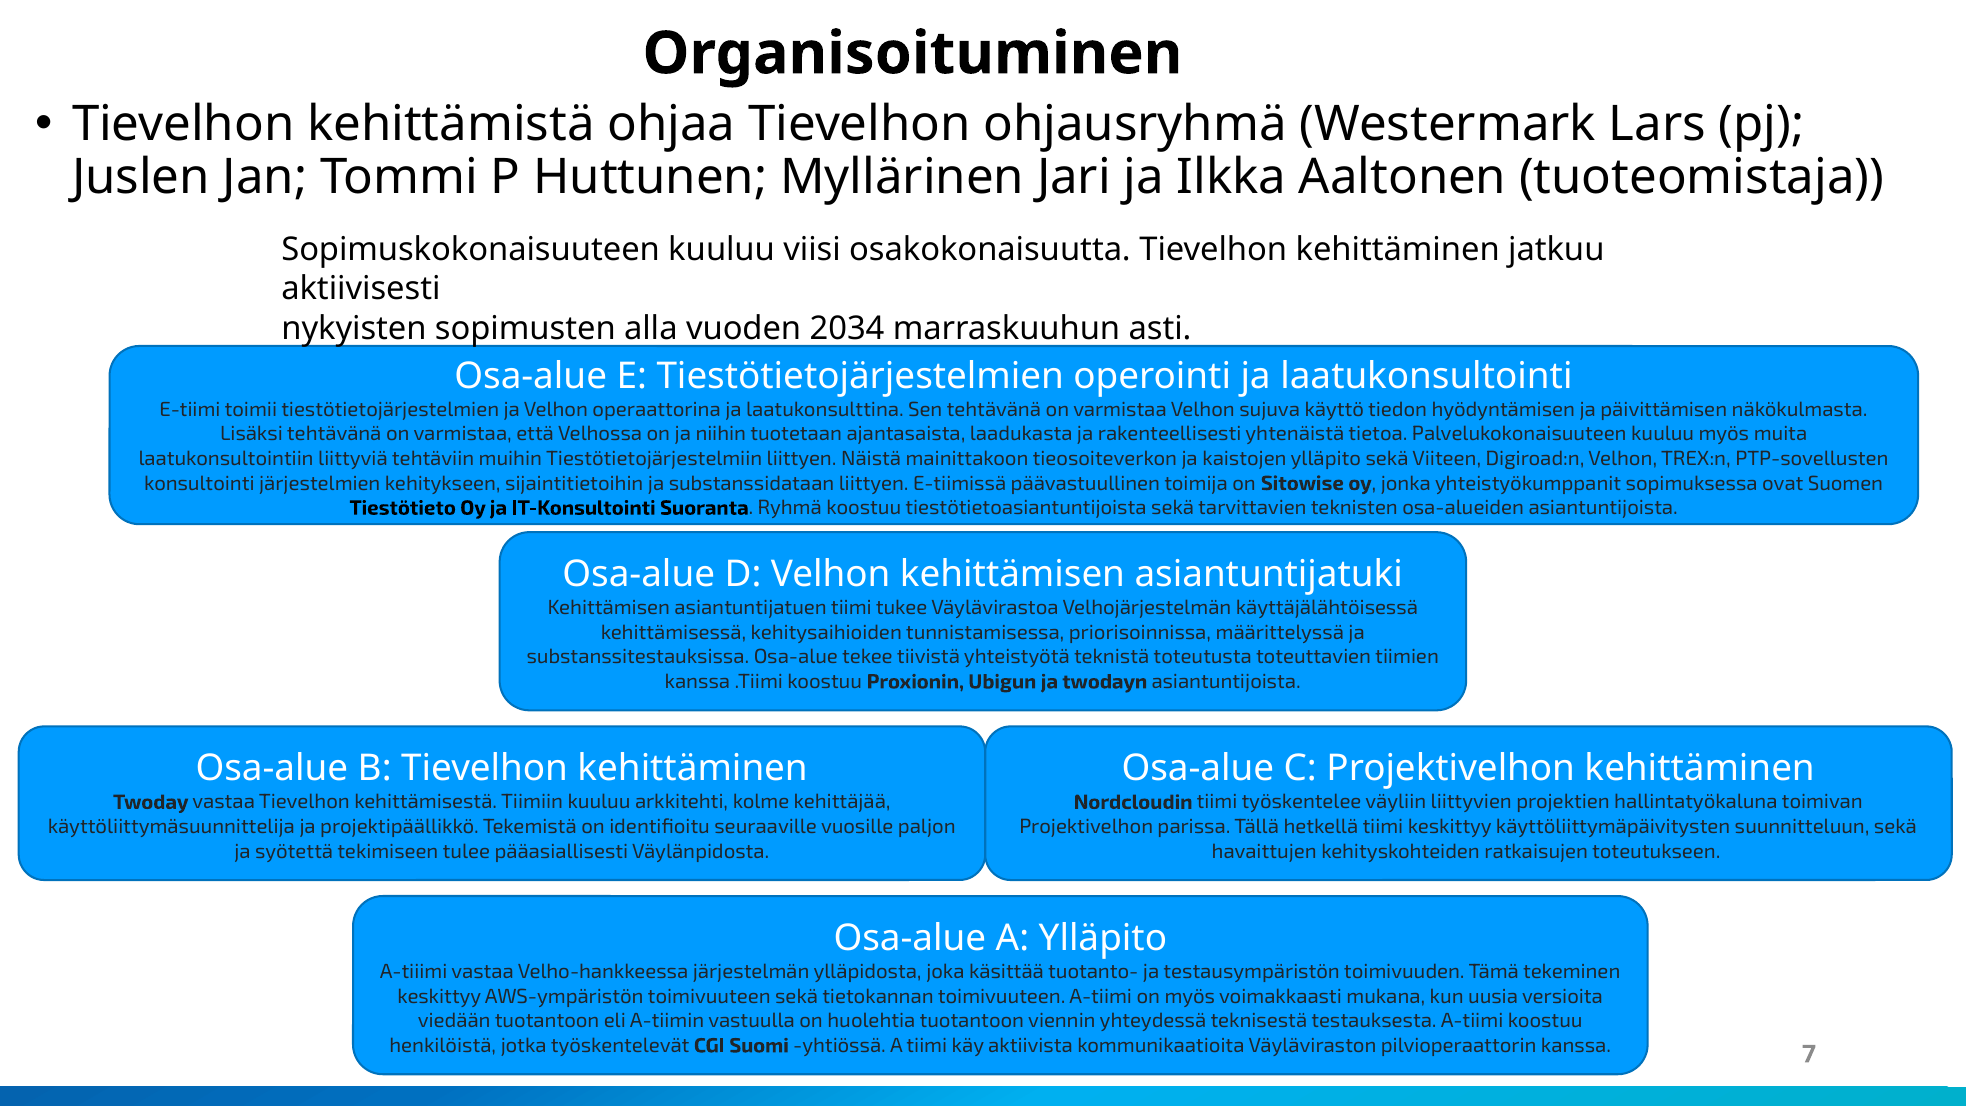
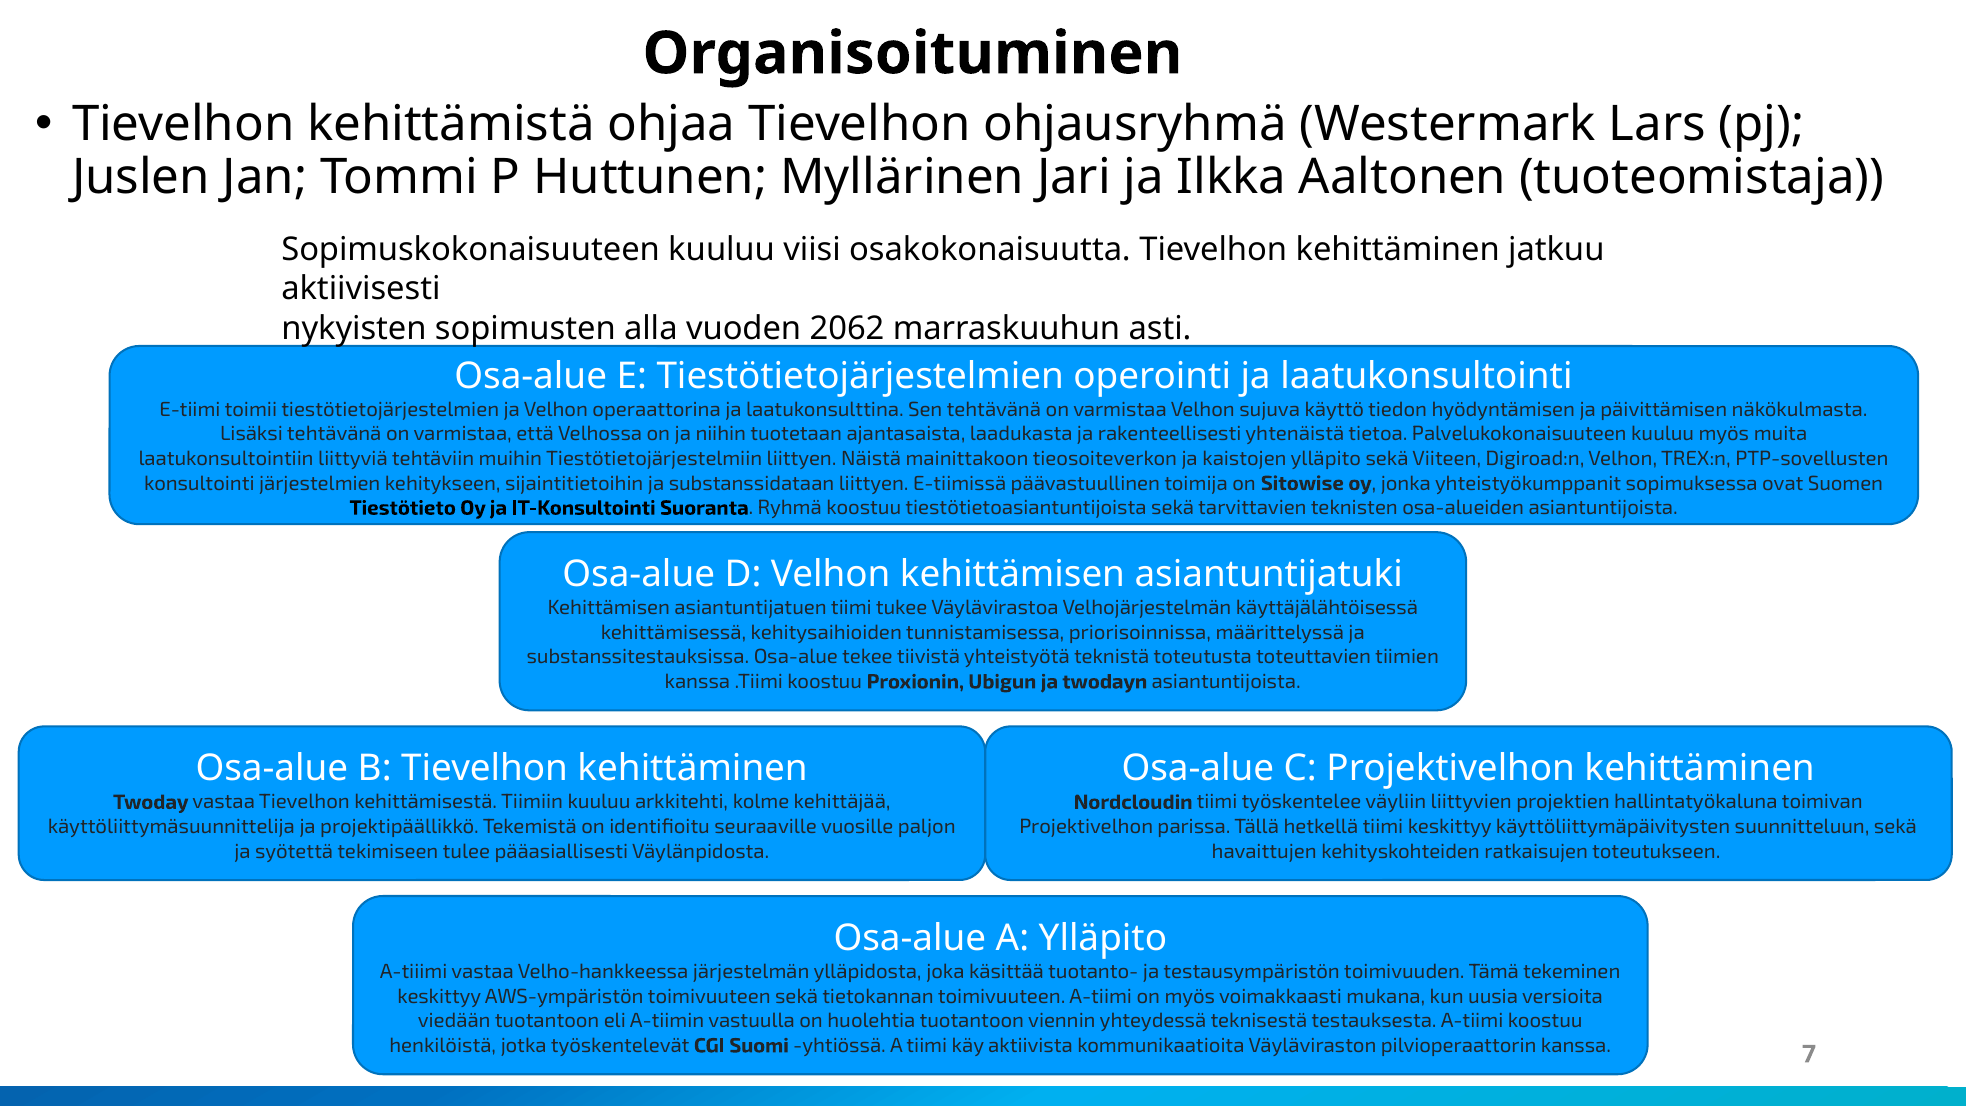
2034: 2034 -> 2062 (847, 328)
